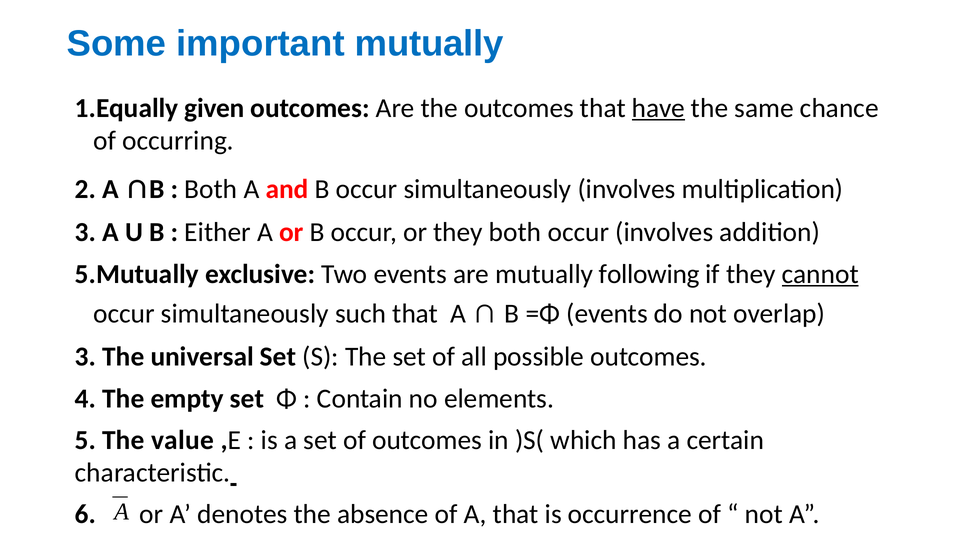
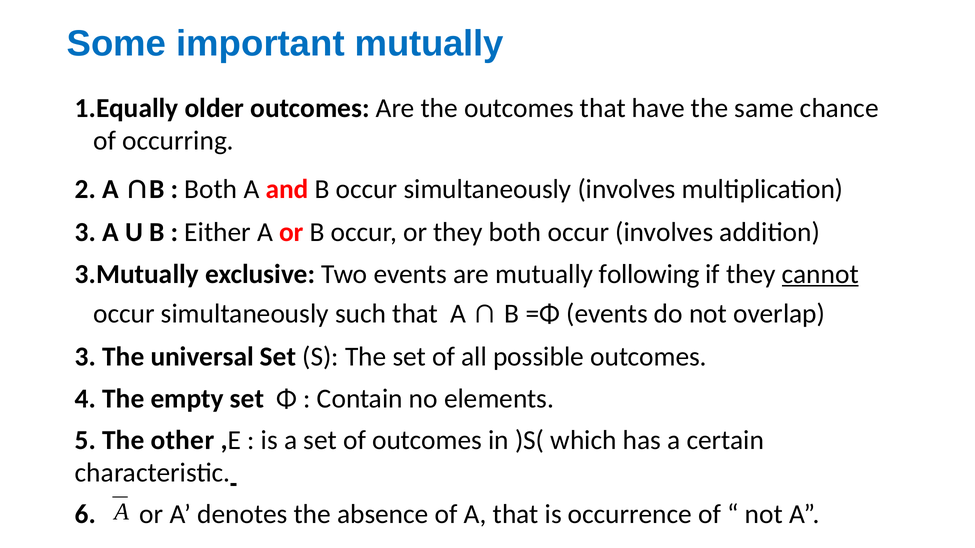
given: given -> older (214, 108)
have underline: present -> none (658, 108)
5.Mutually: 5.Mutually -> 3.Mutually (137, 274)
value: value -> other (182, 440)
